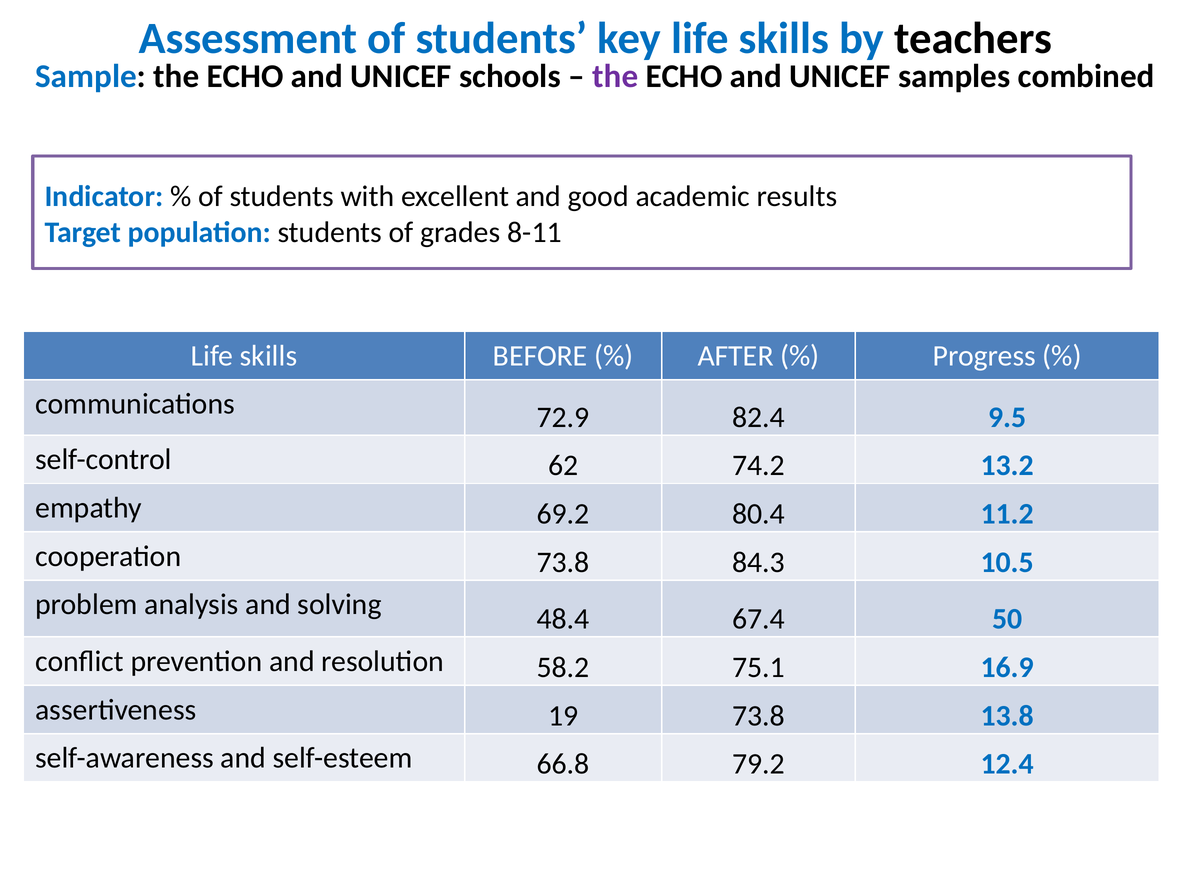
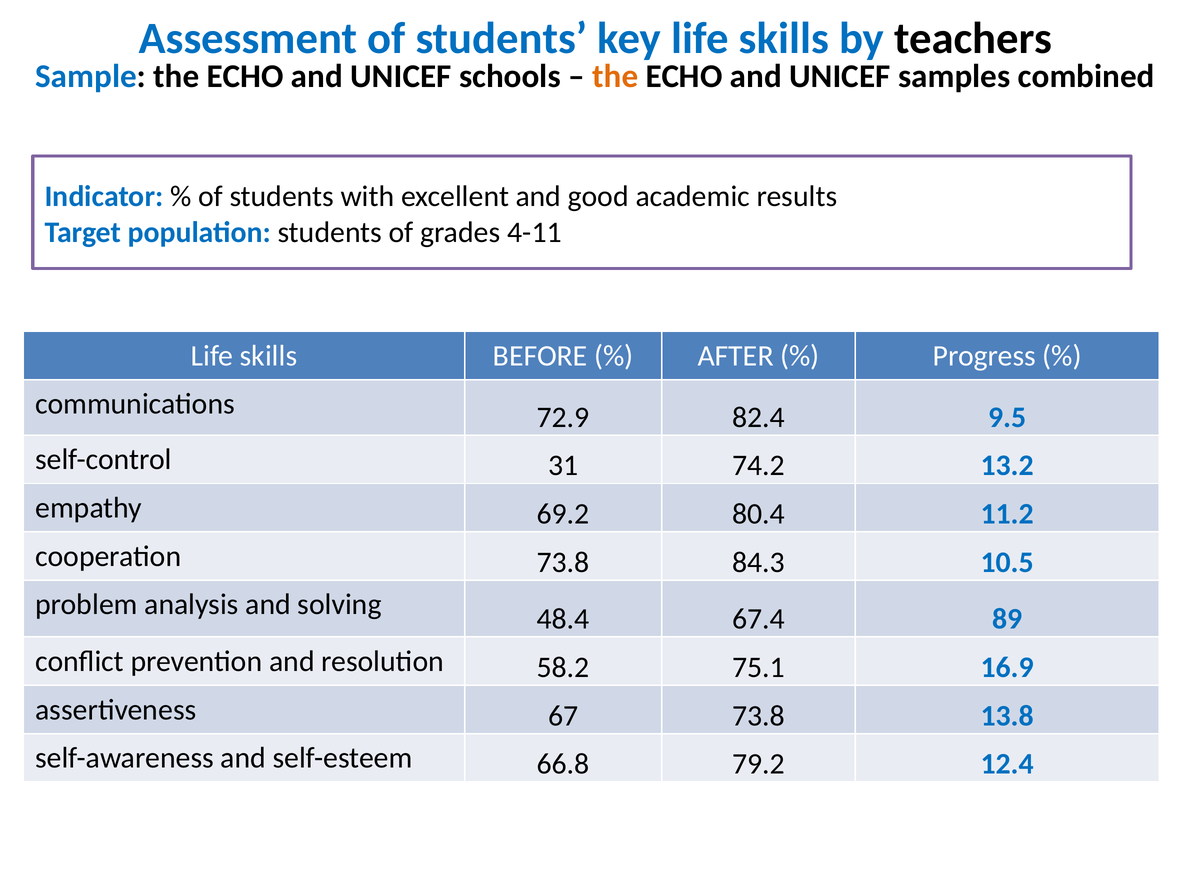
the colour: purple -> orange (615, 76)
8-11: 8-11 -> 4-11 (535, 232)
62: 62 -> 31 (563, 466)
50: 50 -> 89 (1007, 619)
19: 19 -> 67 (563, 716)
